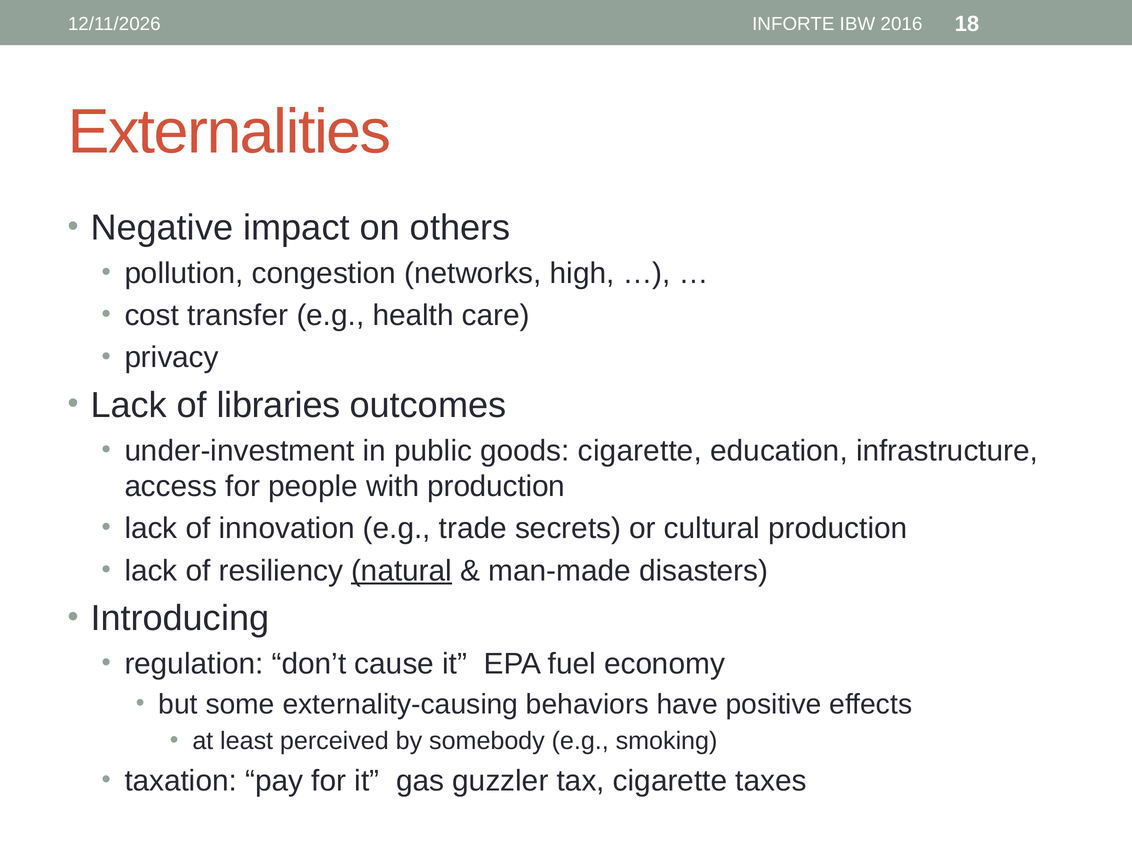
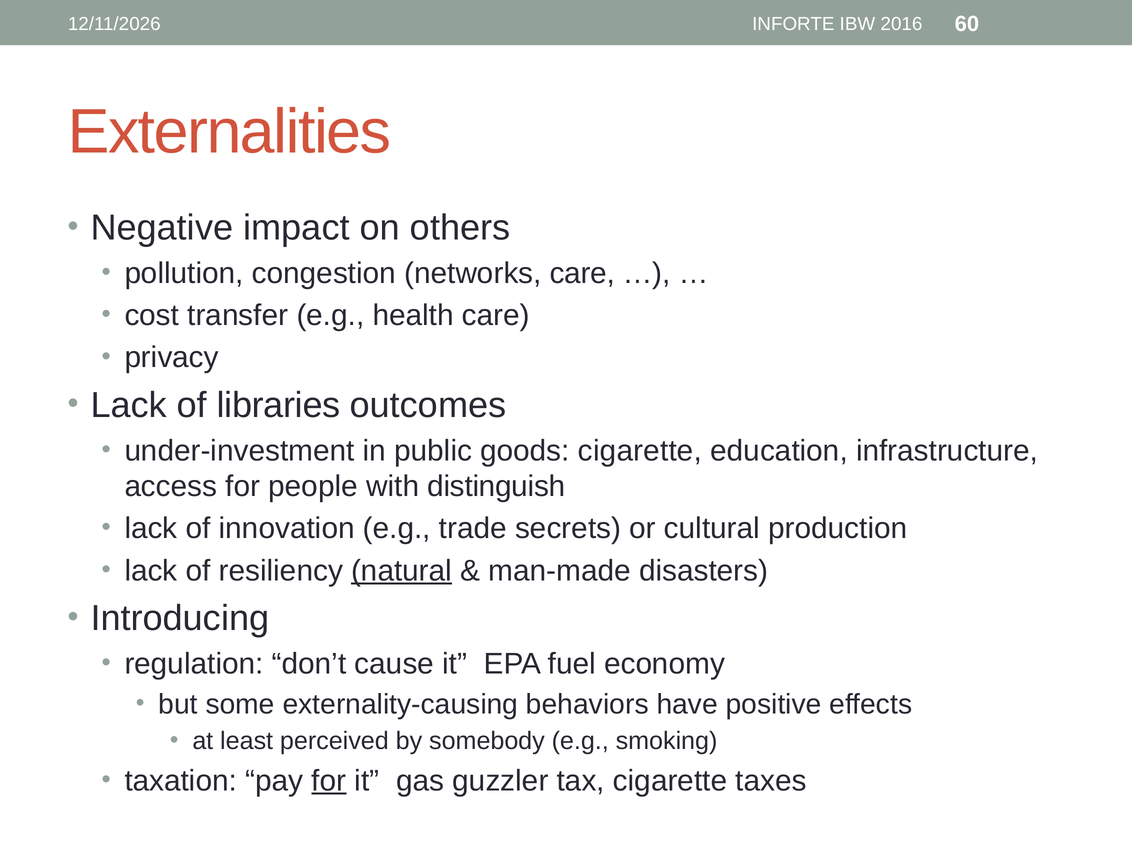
18: 18 -> 60 (967, 24)
networks high: high -> care (582, 273)
with production: production -> distinguish (496, 486)
for underline: none -> present (329, 781)
